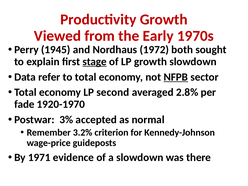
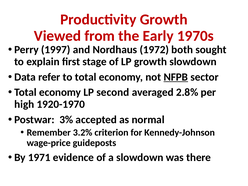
1945: 1945 -> 1997 (56, 50)
stage underline: present -> none (95, 62)
fade: fade -> high (24, 104)
